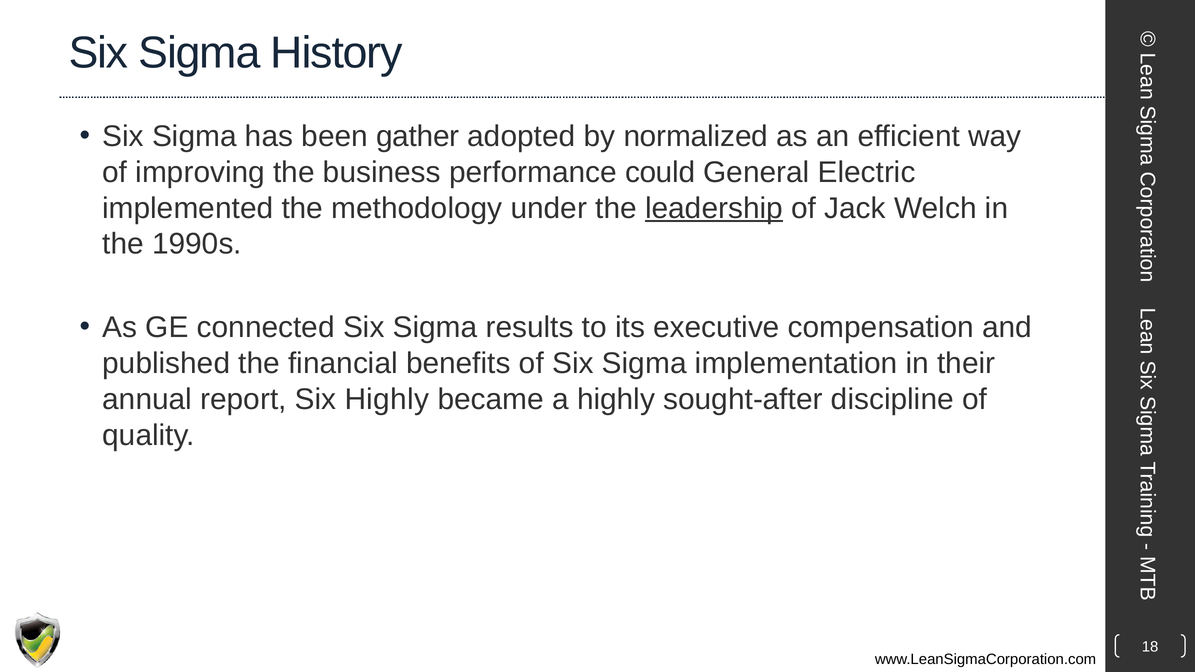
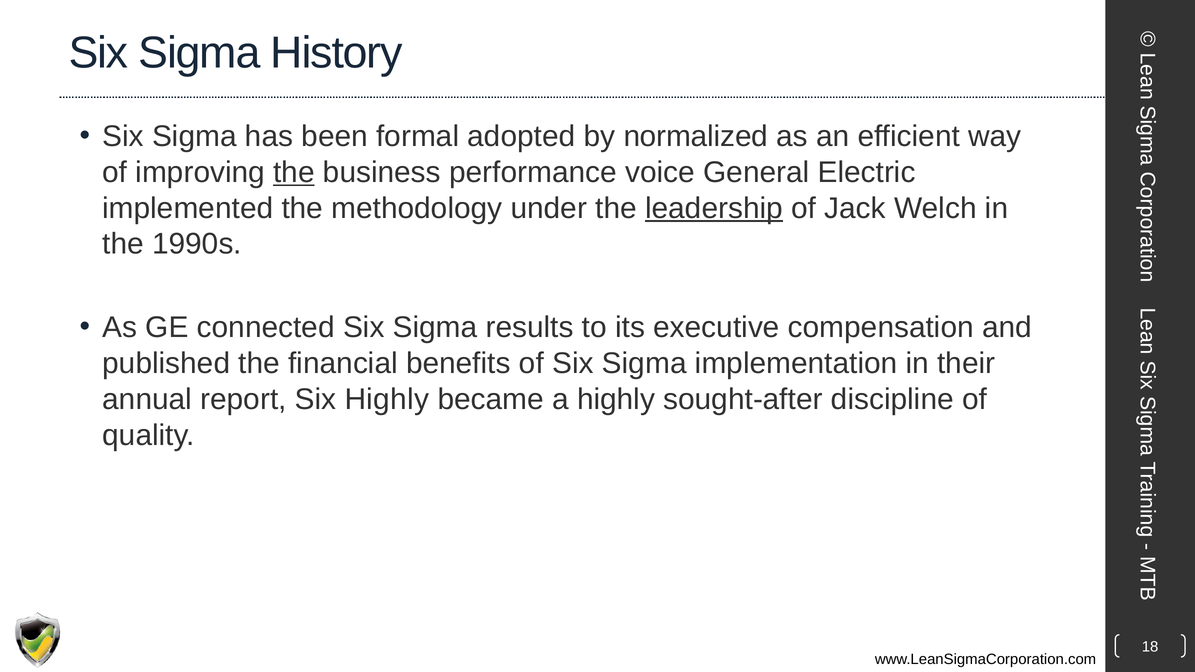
gather: gather -> formal (418, 137)
the underline: none -> present (294, 172)
could: could -> voice (660, 172)
